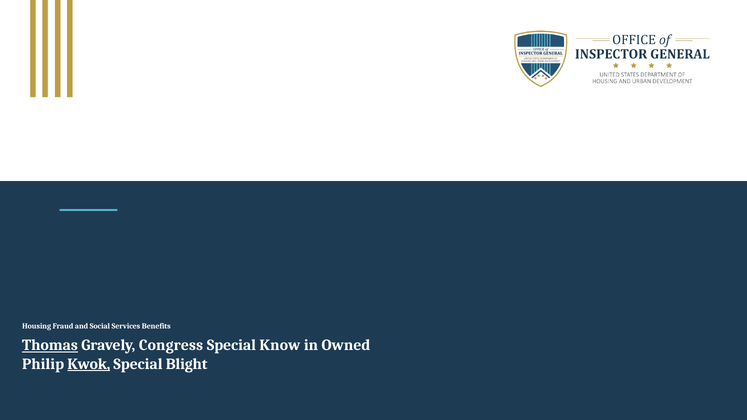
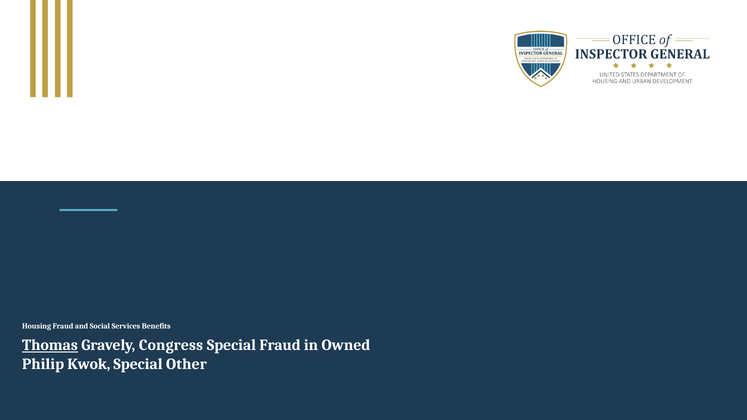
Special Know: Know -> Fraud (280, 345)
Kwok underline: present -> none (89, 364)
Blight: Blight -> Other (186, 364)
